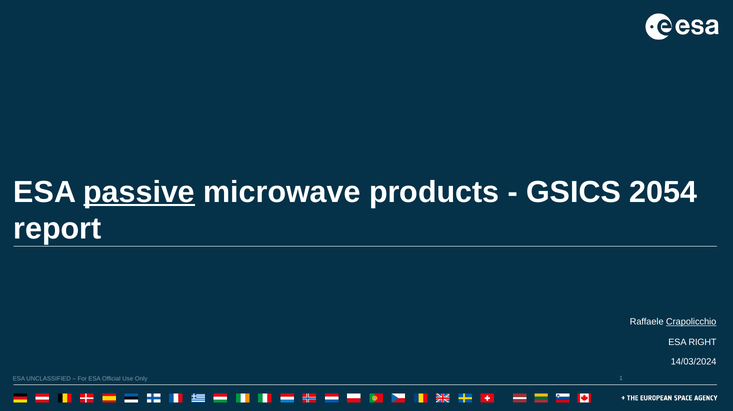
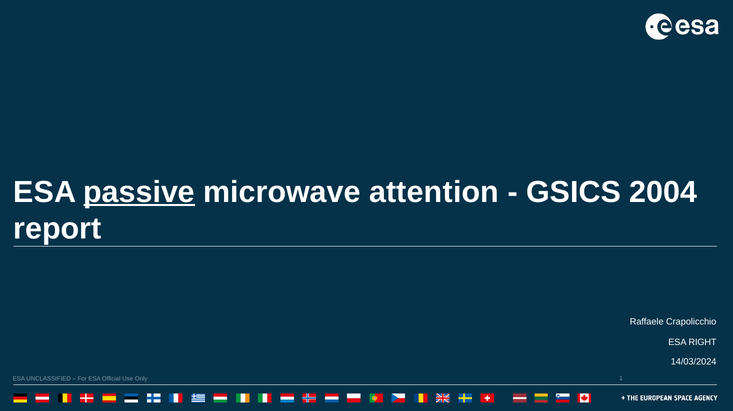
products: products -> attention (434, 192)
2054: 2054 -> 2004 (663, 192)
Crapolicchio underline: present -> none (691, 322)
